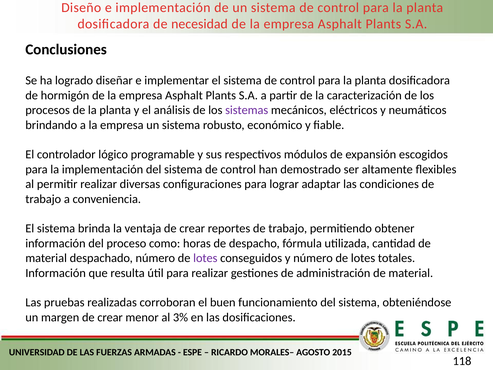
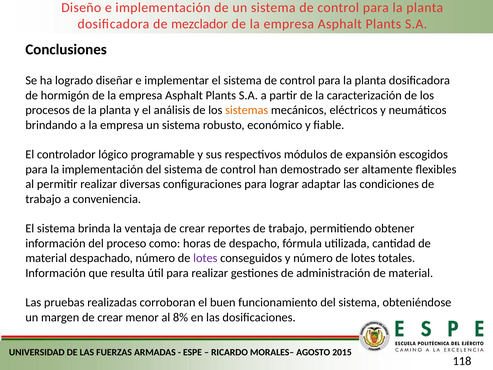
necesidad: necesidad -> mezclador (200, 24)
sistemas colour: purple -> orange (247, 110)
3%: 3% -> 8% (180, 317)
